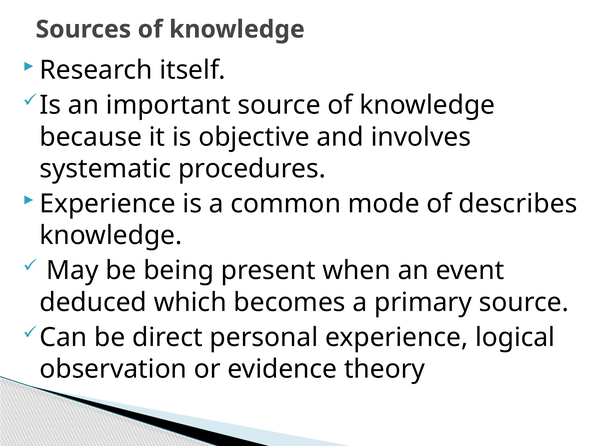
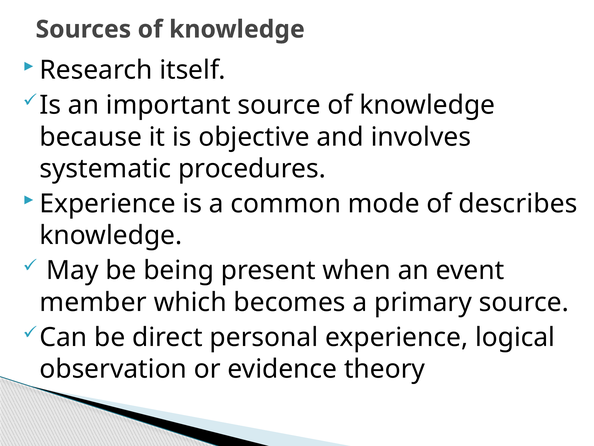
deduced: deduced -> member (93, 302)
